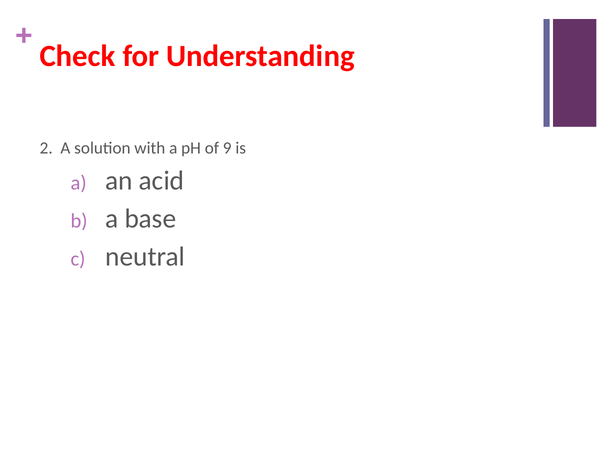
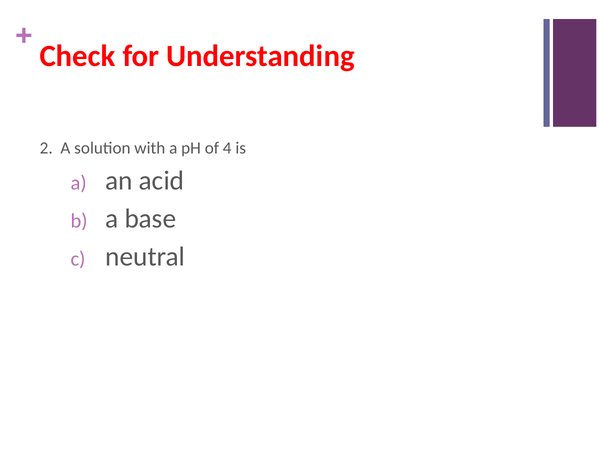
9: 9 -> 4 (227, 148)
